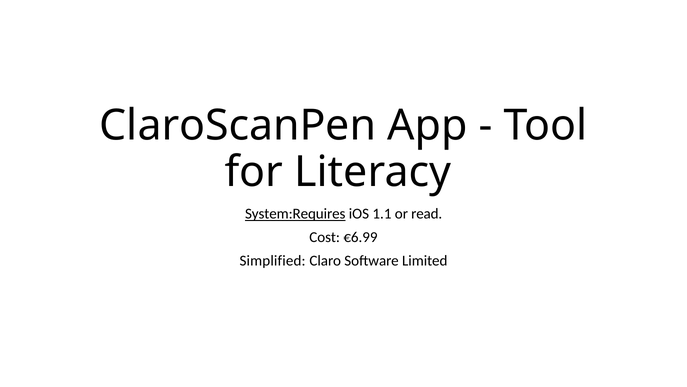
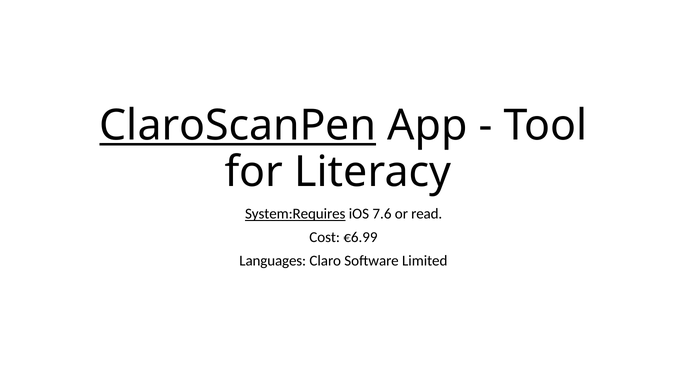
ClaroScanPen underline: none -> present (238, 125)
1.1: 1.1 -> 7.6 (382, 214)
Simplified: Simplified -> Languages (273, 260)
